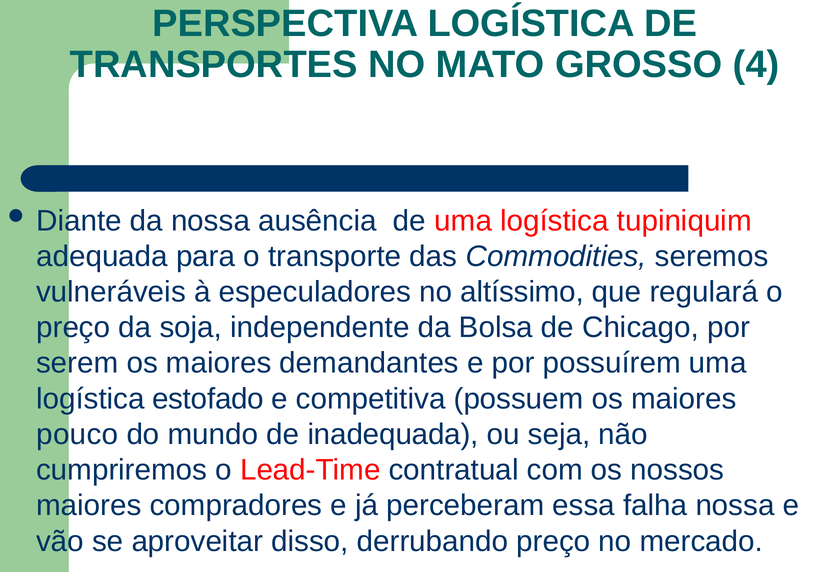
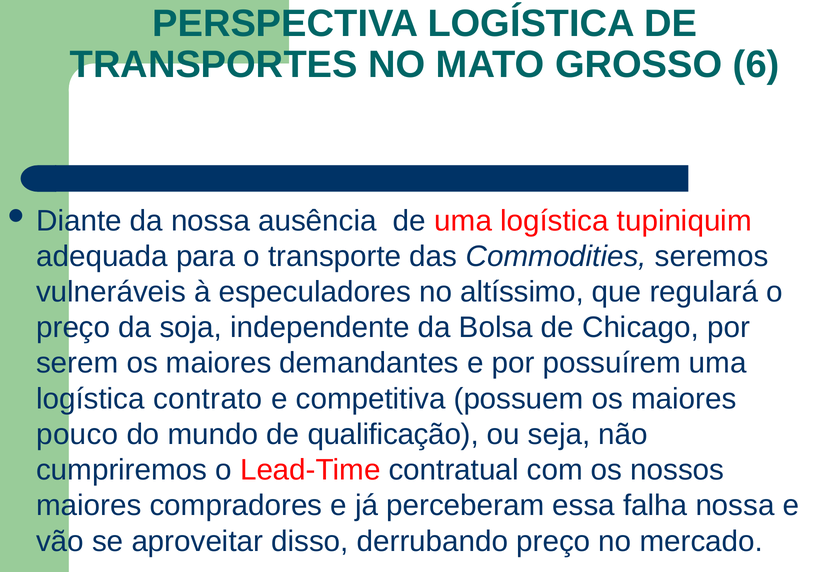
4: 4 -> 6 (756, 65)
estofado: estofado -> contrato (208, 399)
inadequada: inadequada -> qualificação (393, 434)
